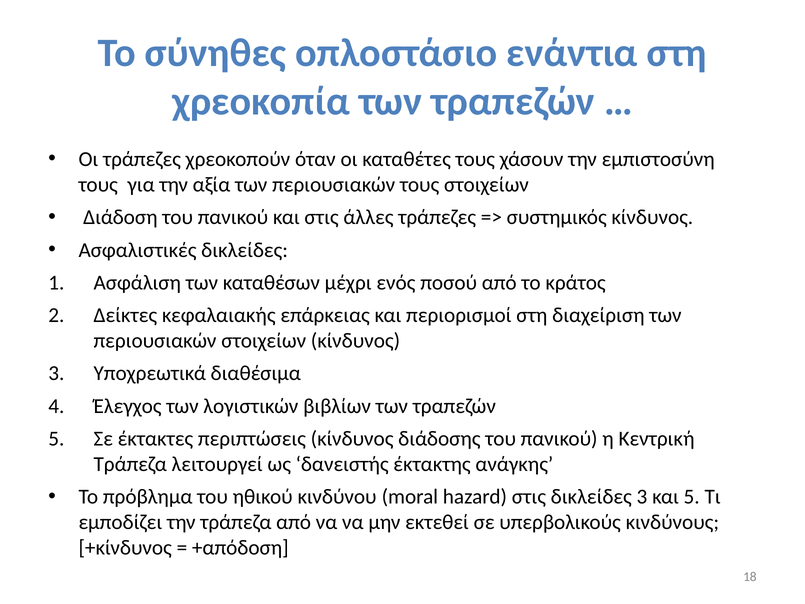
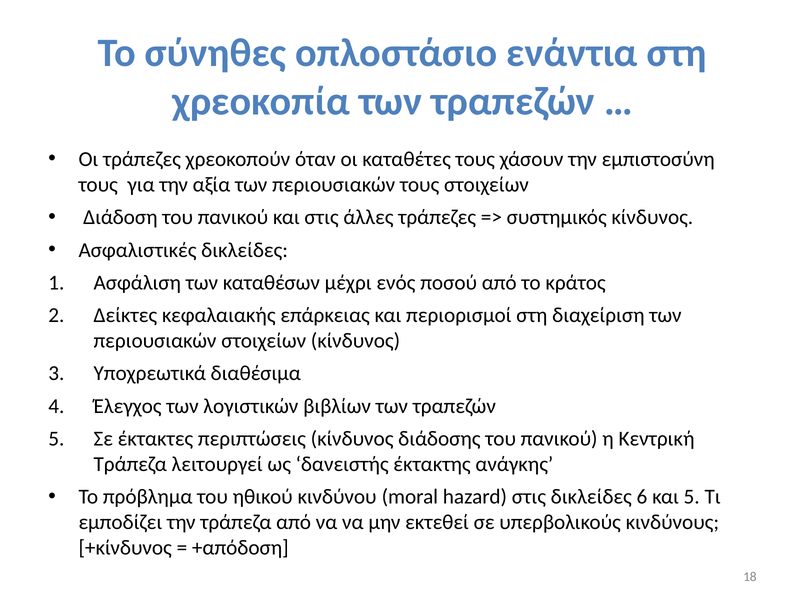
δικλείδες 3: 3 -> 6 (642, 497)
